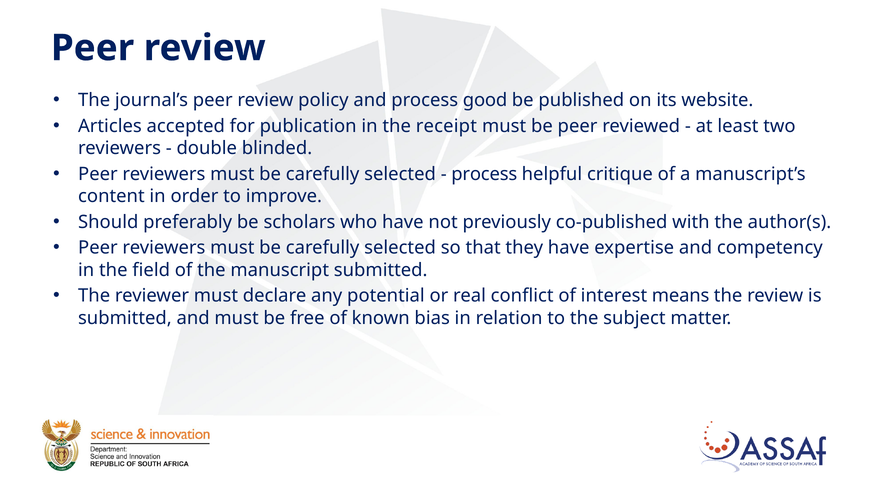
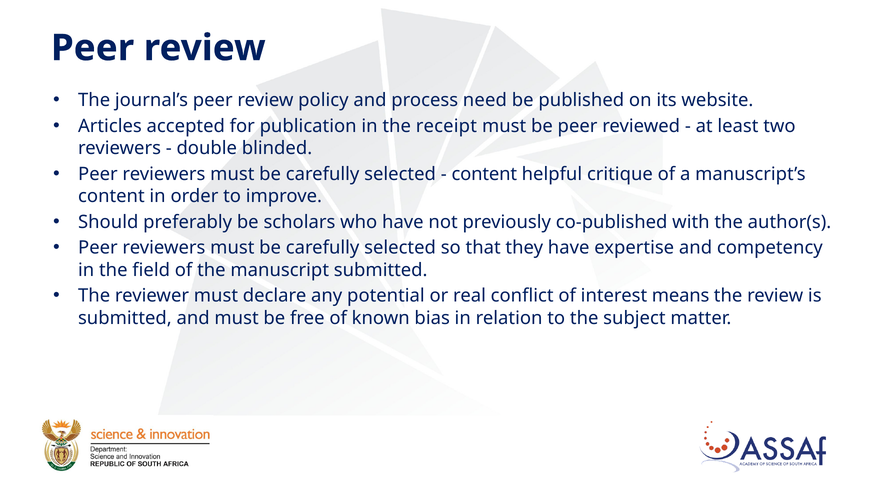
good: good -> need (485, 100)
process: process -> content (484, 174)
